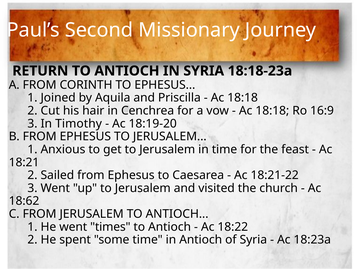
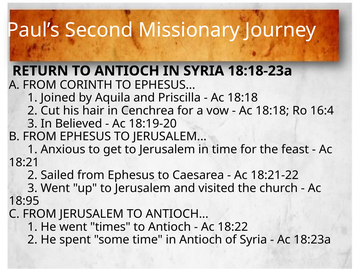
16:9: 16:9 -> 16:4 (322, 111)
Timothy: Timothy -> Believed (79, 124)
18:62: 18:62 -> 18:95 (24, 201)
